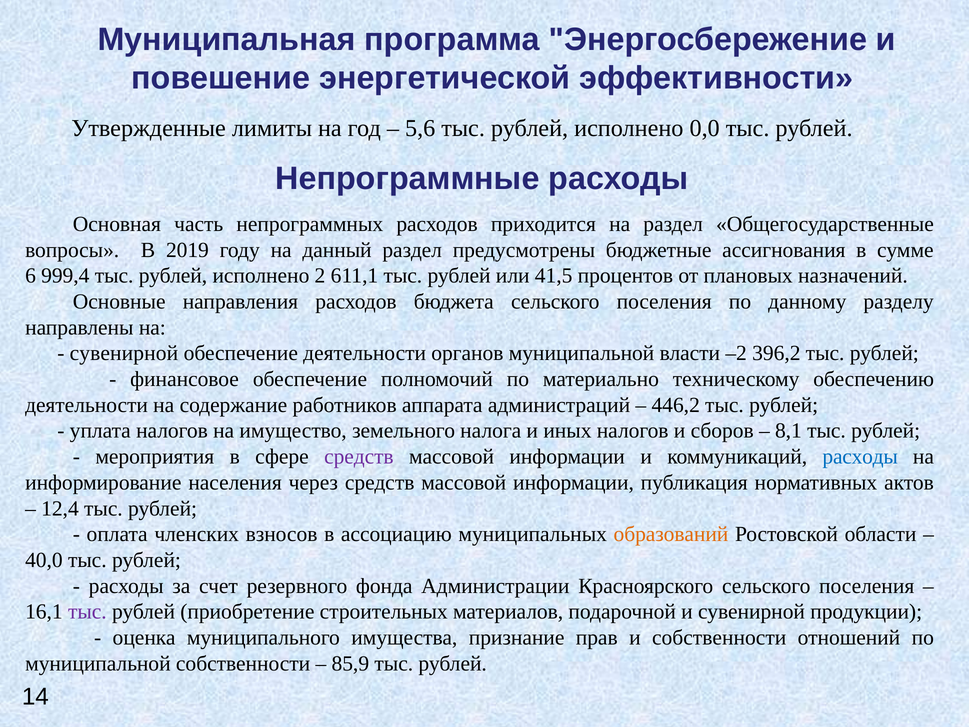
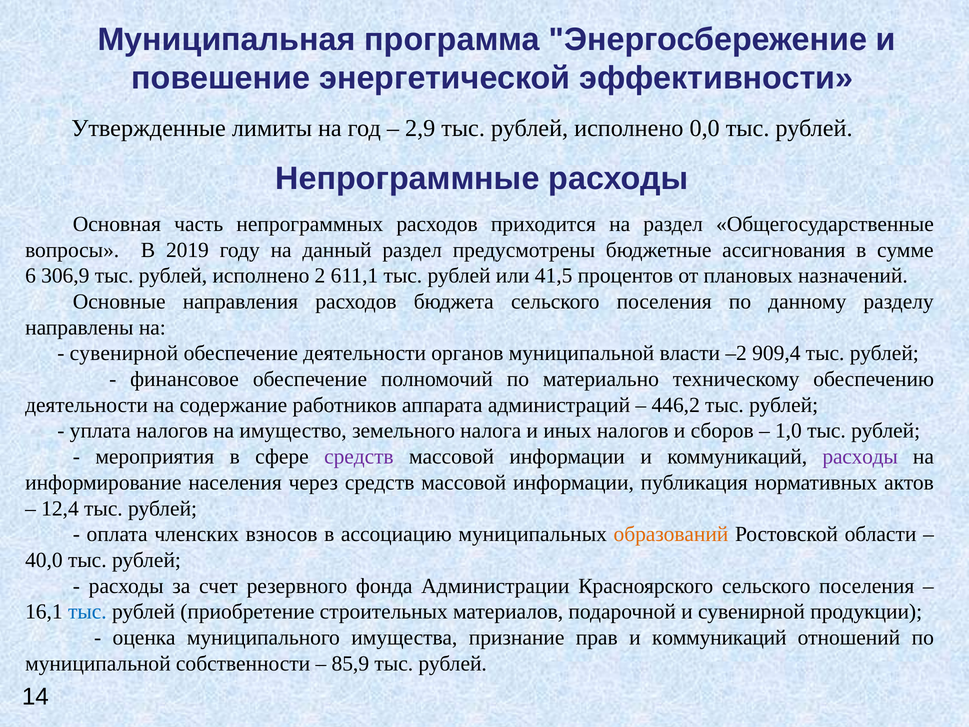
5,6: 5,6 -> 2,9 (420, 128)
999,4: 999,4 -> 306,9 (65, 276)
396,2: 396,2 -> 909,4 (776, 353)
8,1: 8,1 -> 1,0 (788, 431)
расходы colour: blue -> purple (860, 457)
тыс colour: purple -> blue (87, 612)
прав и собственности: собственности -> коммуникаций (719, 637)
